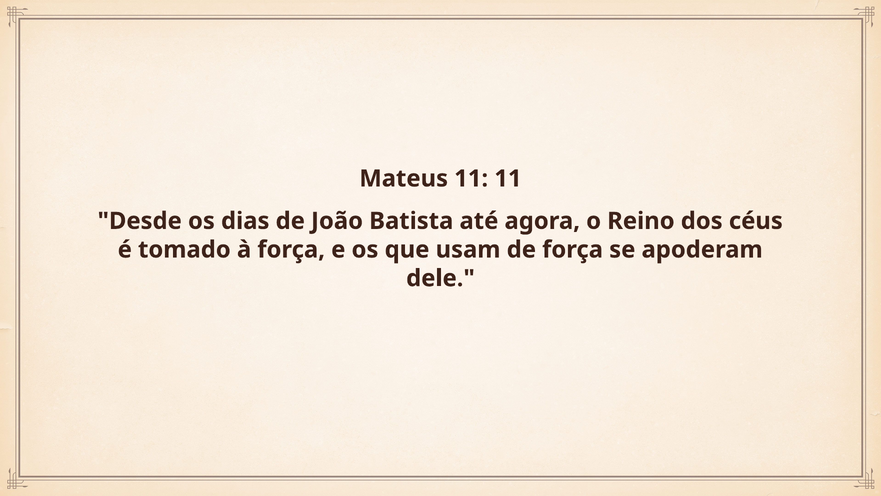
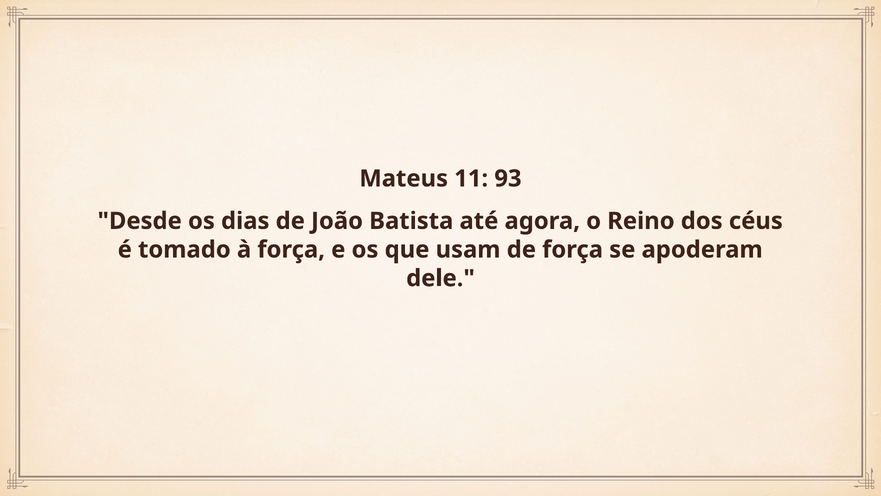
11 11: 11 -> 93 (508, 178)
